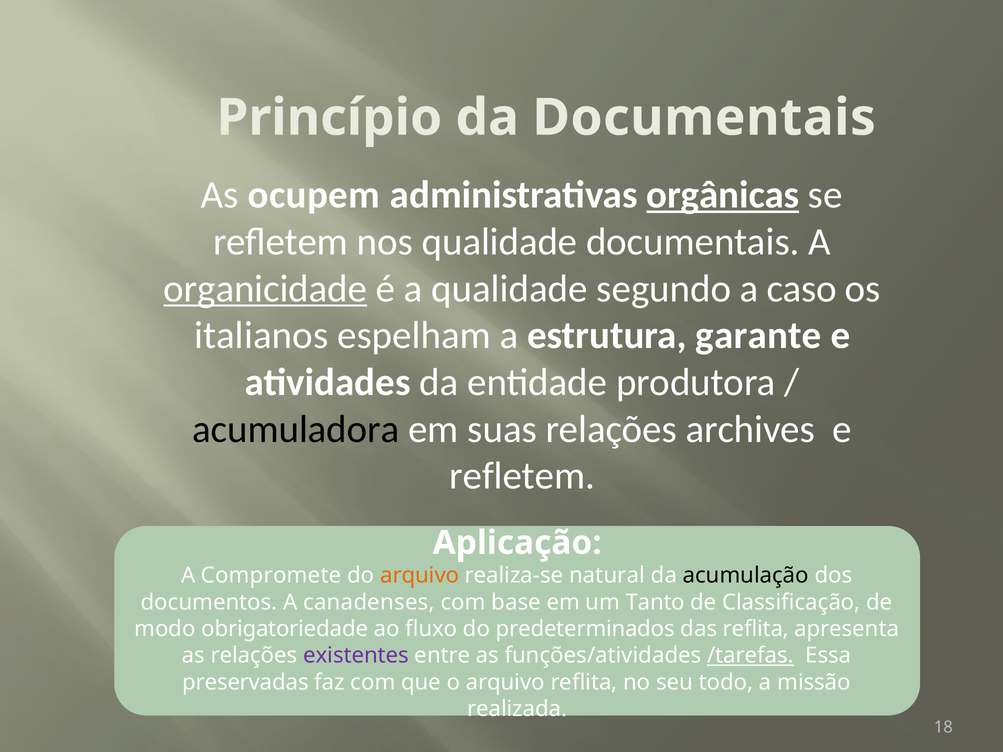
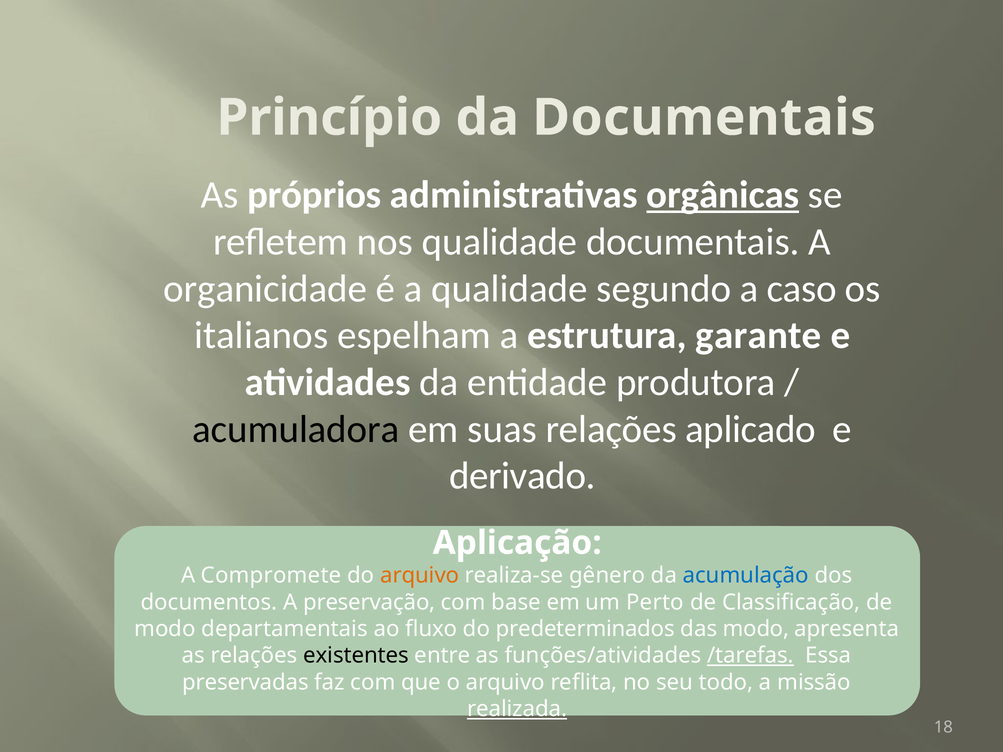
ocupem: ocupem -> próprios (314, 195)
organicidade underline: present -> none (265, 289)
archives: archives -> aplicado (750, 429)
refletem: refletem -> derivado (522, 476)
natural: natural -> gênero (607, 576)
acumulação colour: black -> blue (746, 576)
canadenses: canadenses -> preservação (369, 602)
Tanto: Tanto -> Perto (655, 602)
obrigatoriedade: obrigatoriedade -> departamentais (285, 629)
das reflita: reflita -> modo (756, 629)
existentes colour: purple -> black (356, 656)
realizada underline: none -> present (517, 709)
